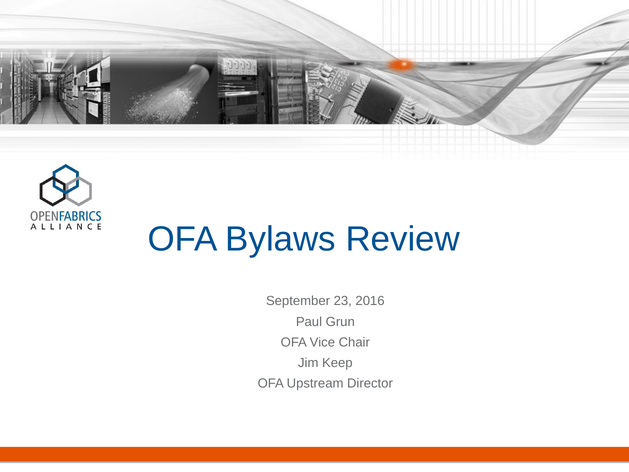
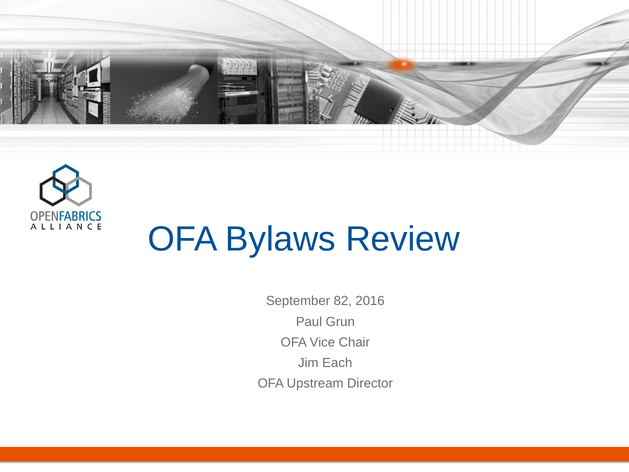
23: 23 -> 82 (343, 301)
Keep: Keep -> Each (337, 363)
